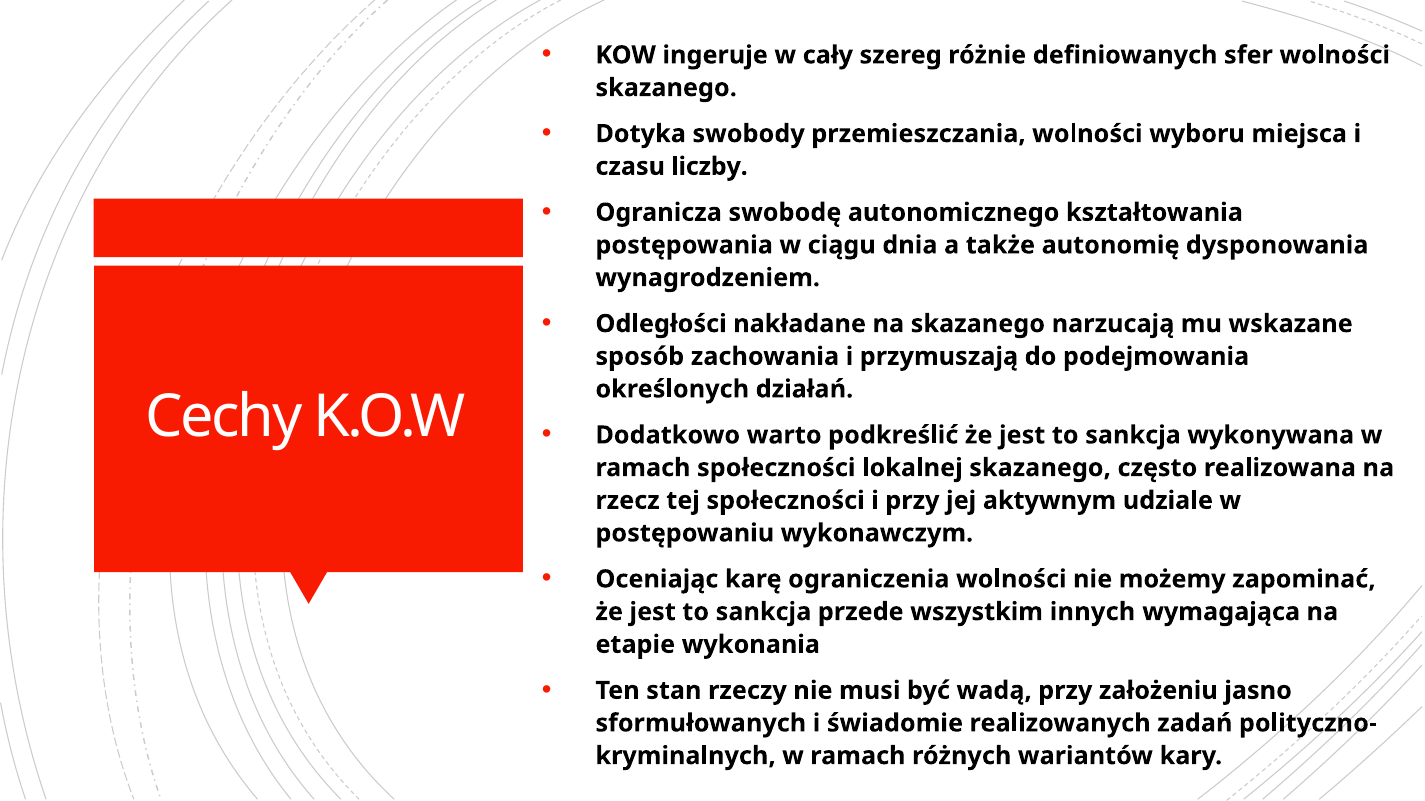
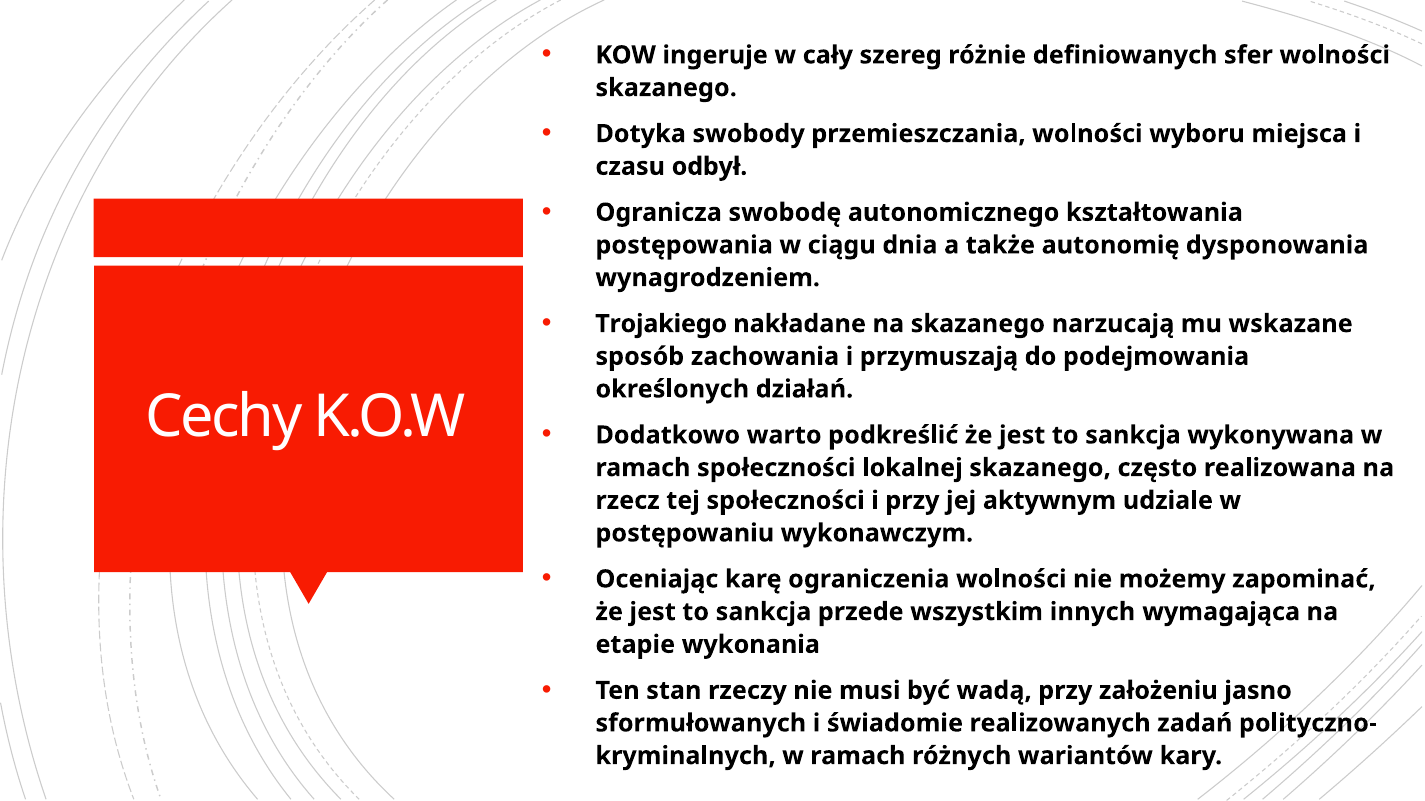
liczby: liczby -> odbył (709, 167)
Odległości: Odległości -> Trojakiego (661, 324)
